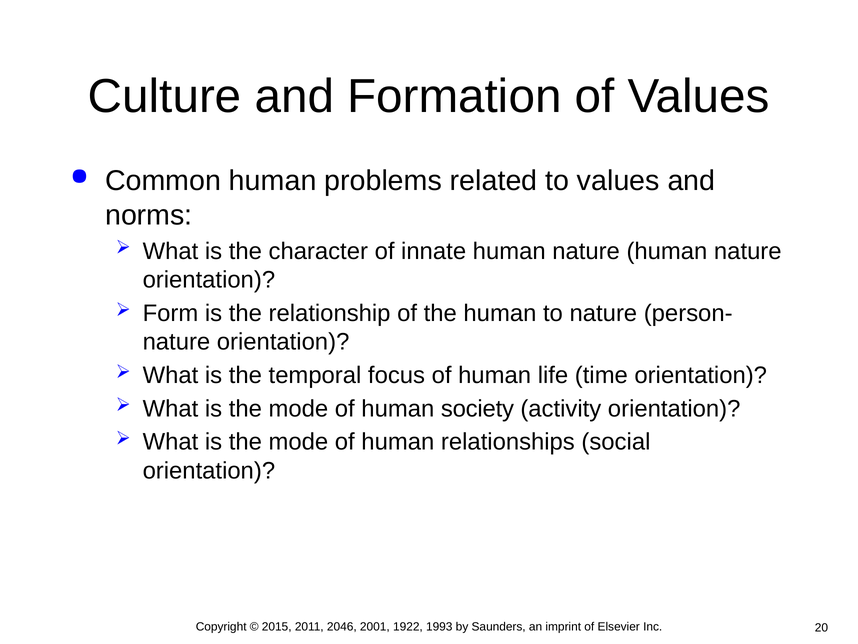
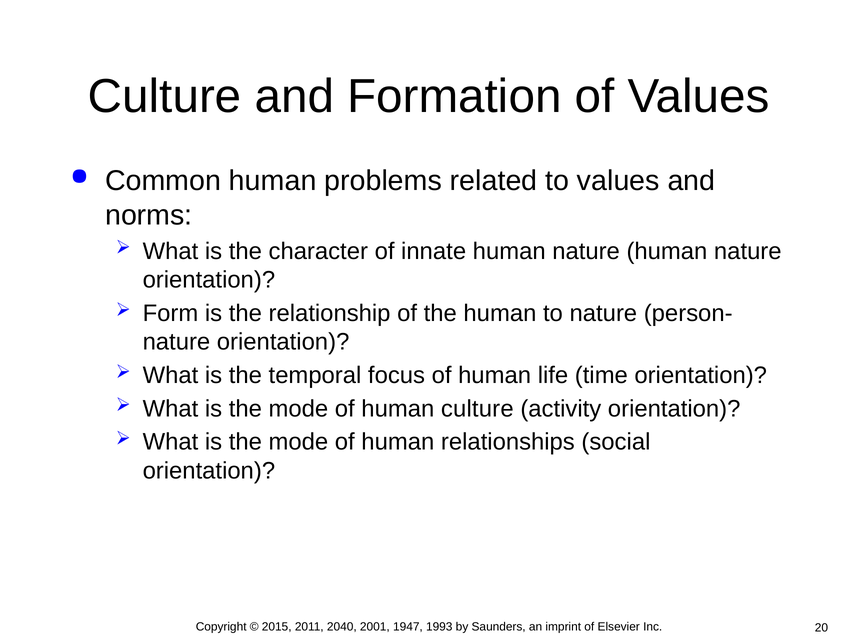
human society: society -> culture (477, 408)
2046: 2046 -> 2040 (342, 626)
1922: 1922 -> 1947 (408, 626)
